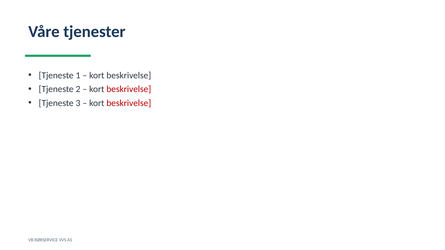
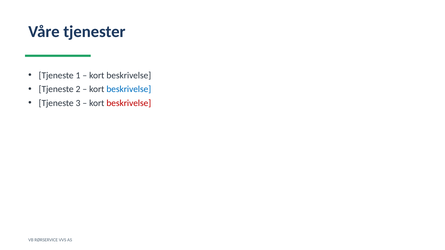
beskrivelse colour: red -> blue (129, 89)
